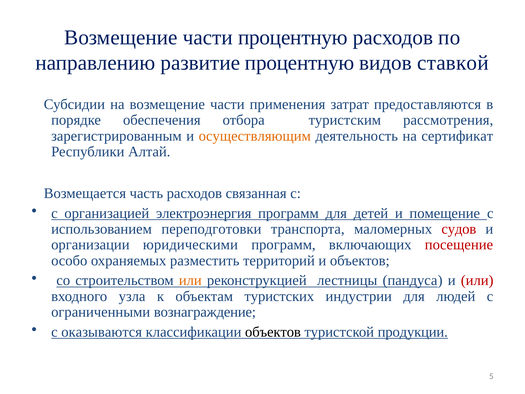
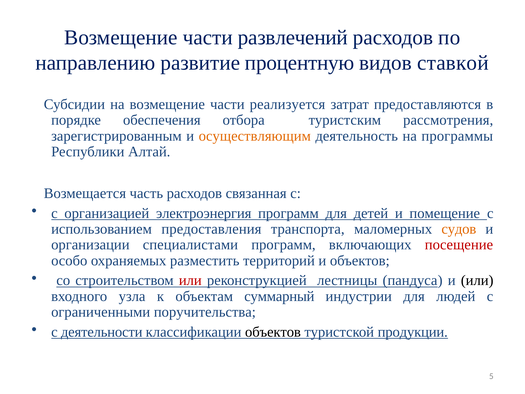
части процентную: процентную -> развлечений (293, 37)
применения: применения -> реализуется (287, 104)
сертификат: сертификат -> программы (457, 136)
переподготовки: переподготовки -> предоставления (211, 229)
судов colour: red -> orange (459, 229)
юридическими: юридическими -> специалистами (190, 245)
или colour: orange -> red (190, 280)
или colour: red -> black (477, 280)
туристских: туристских -> суммарный (279, 296)
вознаграждение: вознаграждение -> поручительства (205, 312)
оказываются: оказываются -> деятельности (102, 332)
